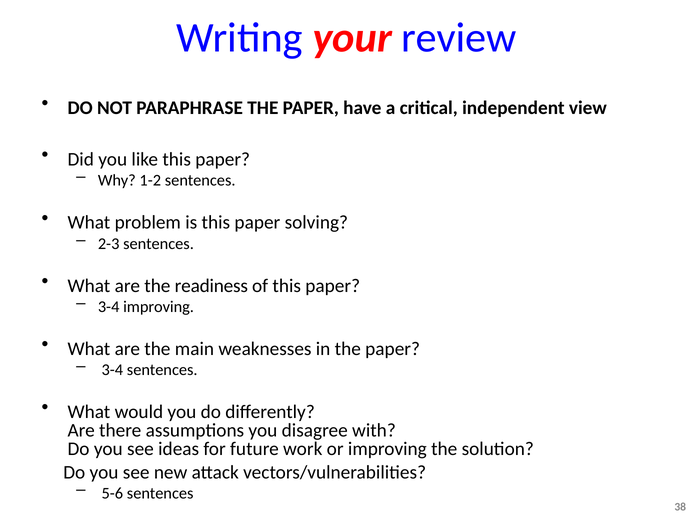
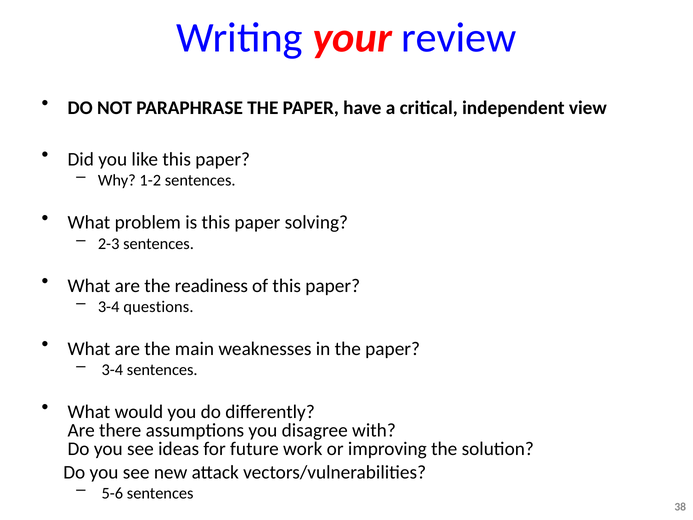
3-4 improving: improving -> questions (158, 307)
